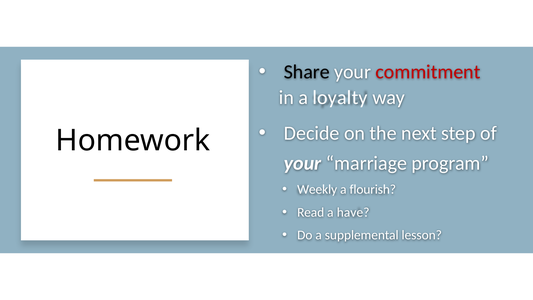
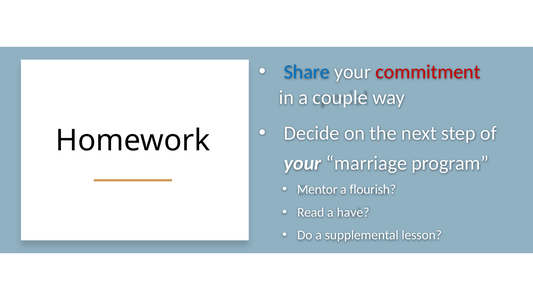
Share colour: black -> blue (307, 72)
loyalty: loyalty -> couple (340, 98)
Weekly: Weekly -> Mentor (317, 189)
